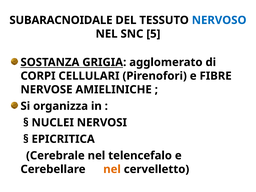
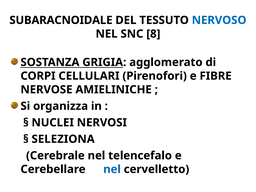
5: 5 -> 8 (153, 34)
EPICRITICA: EPICRITICA -> SELEZIONA (63, 139)
nel colour: orange -> blue (112, 169)
